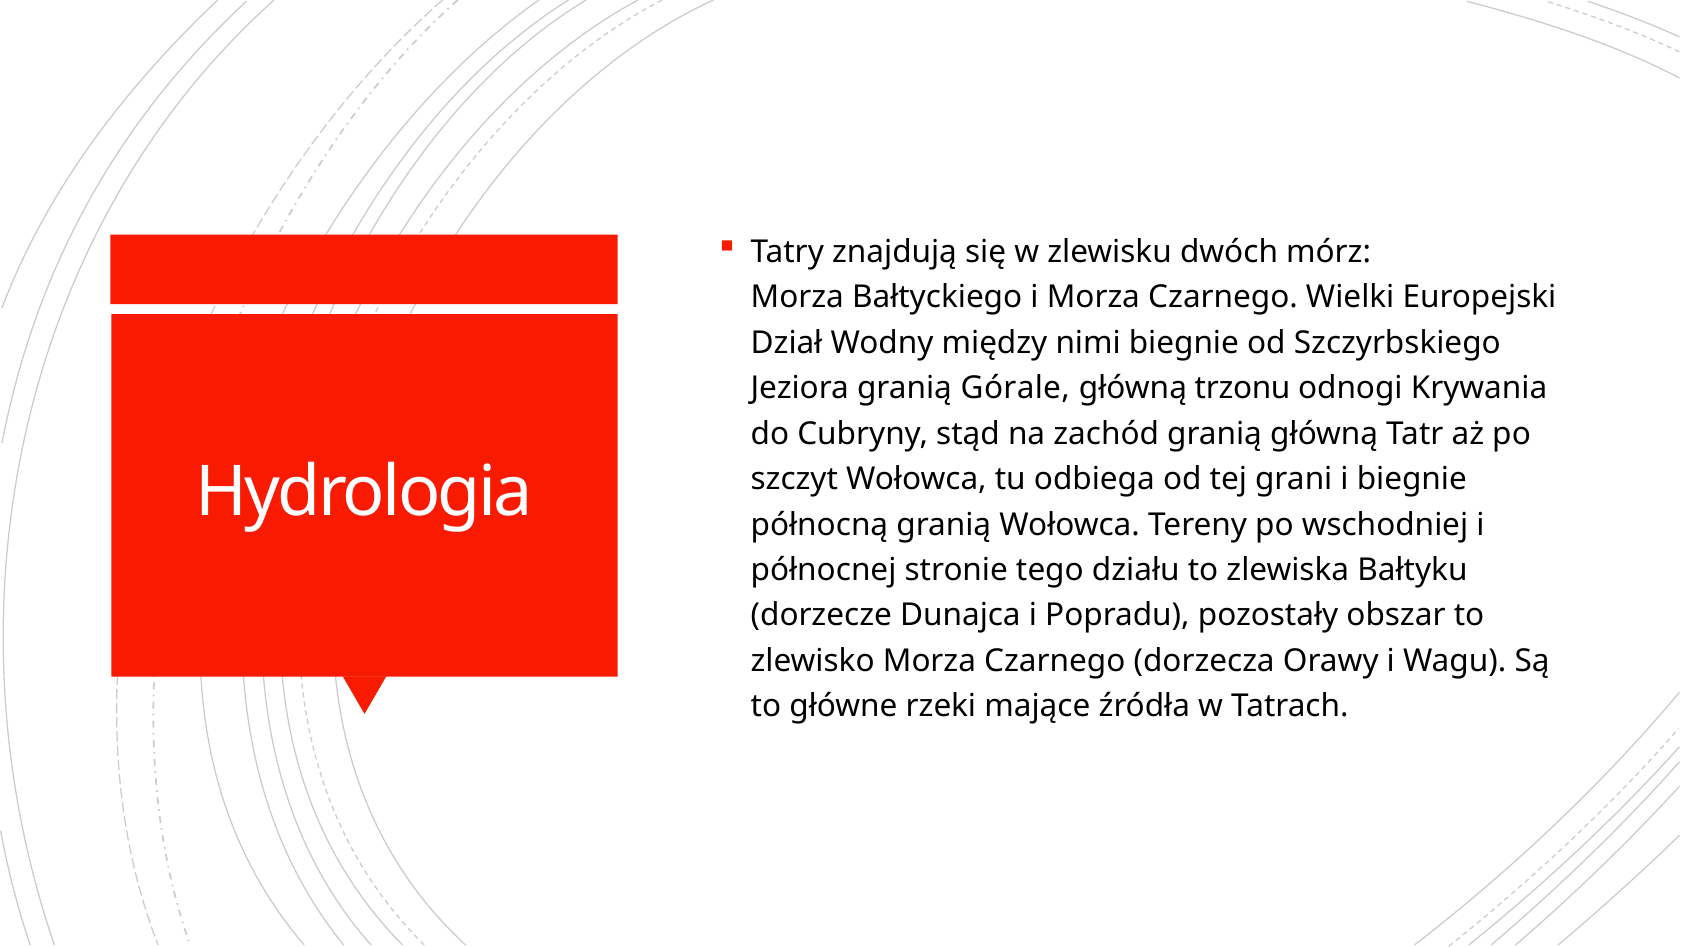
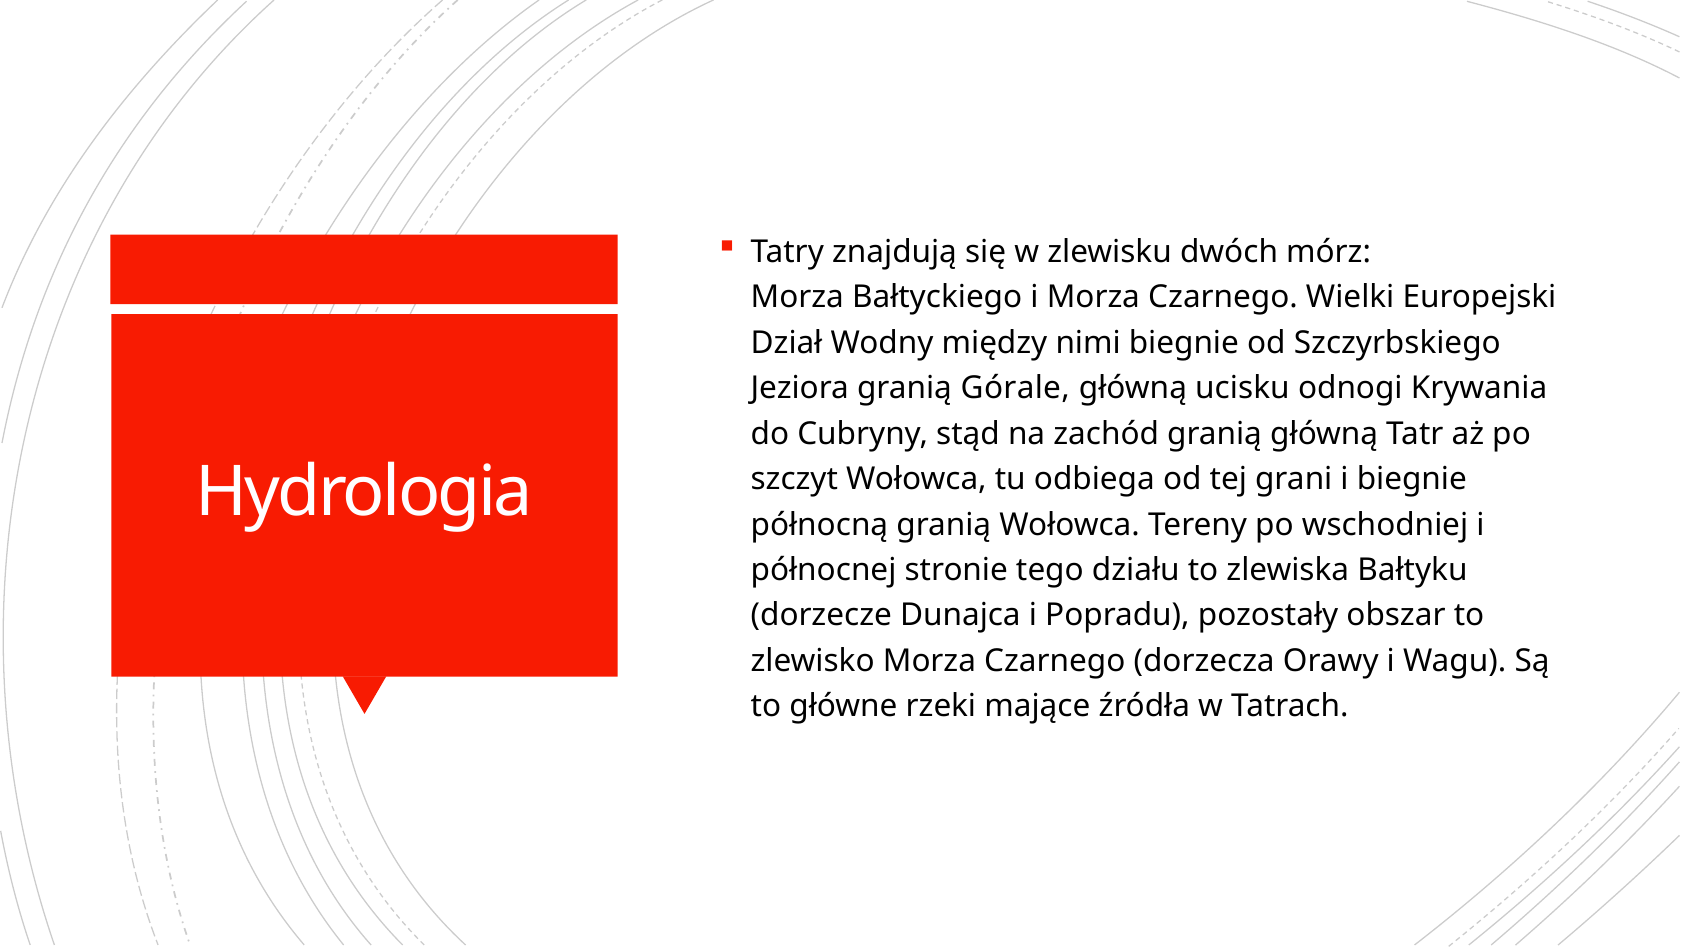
trzonu: trzonu -> ucisku (1242, 388)
